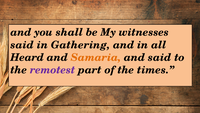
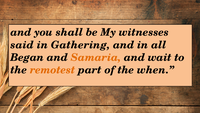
Heard: Heard -> Began (27, 57)
and said: said -> wait (160, 57)
remotest colour: purple -> orange (53, 70)
times: times -> when (156, 70)
